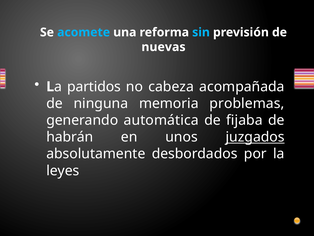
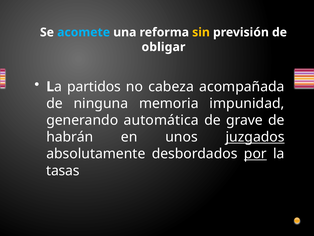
sin colour: light blue -> yellow (201, 32)
nuevas: nuevas -> obligar (163, 47)
problemas: problemas -> impunidad (247, 103)
fijaba: fijaba -> grave (244, 120)
por underline: none -> present (255, 154)
leyes: leyes -> tasas (63, 170)
